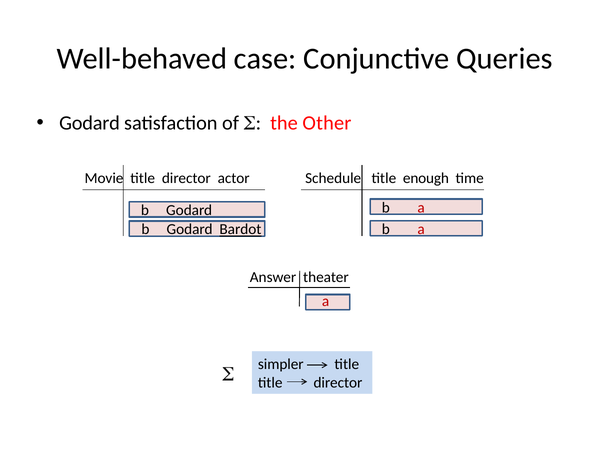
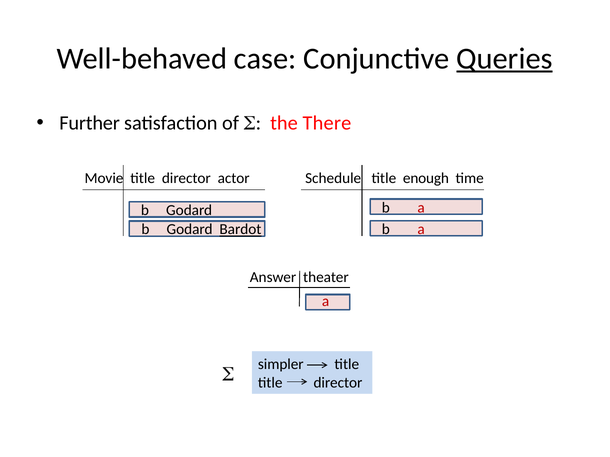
Queries underline: none -> present (504, 59)
Godard: Godard -> Further (90, 123)
Other: Other -> There (327, 123)
